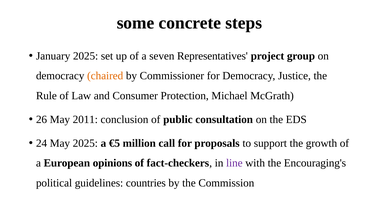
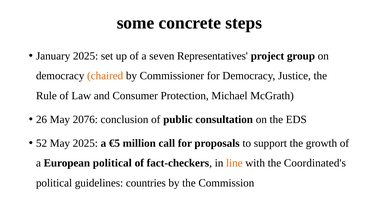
2011: 2011 -> 2076 (85, 120)
24: 24 -> 52 (42, 143)
European opinions: opinions -> political (112, 163)
line colour: purple -> orange (234, 163)
Encouraging's: Encouraging's -> Coordinated's (315, 163)
